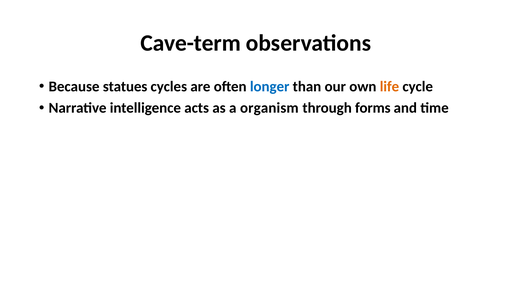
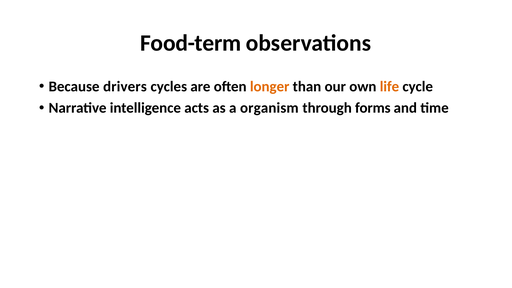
Cave-term: Cave-term -> Food-term (191, 43)
statues: statues -> drivers (125, 87)
longer colour: blue -> orange (270, 87)
